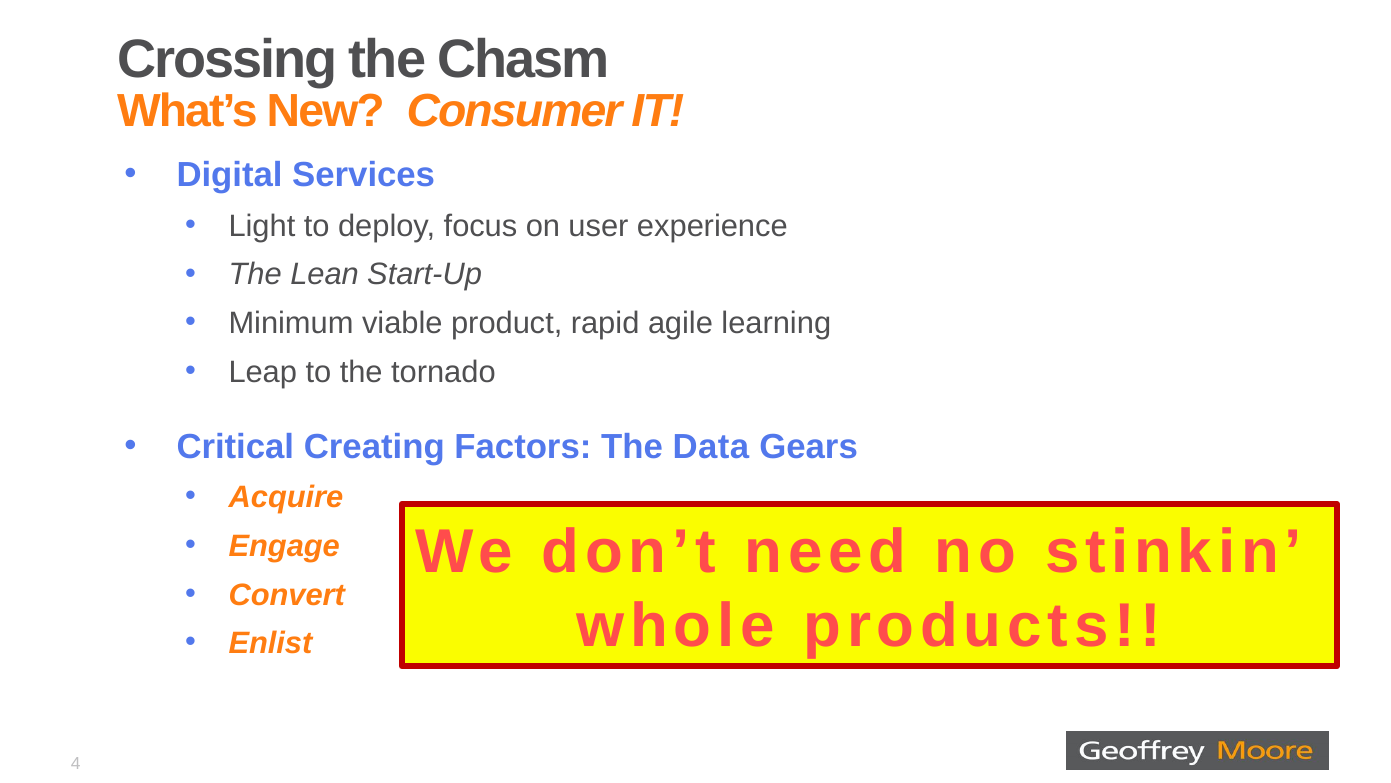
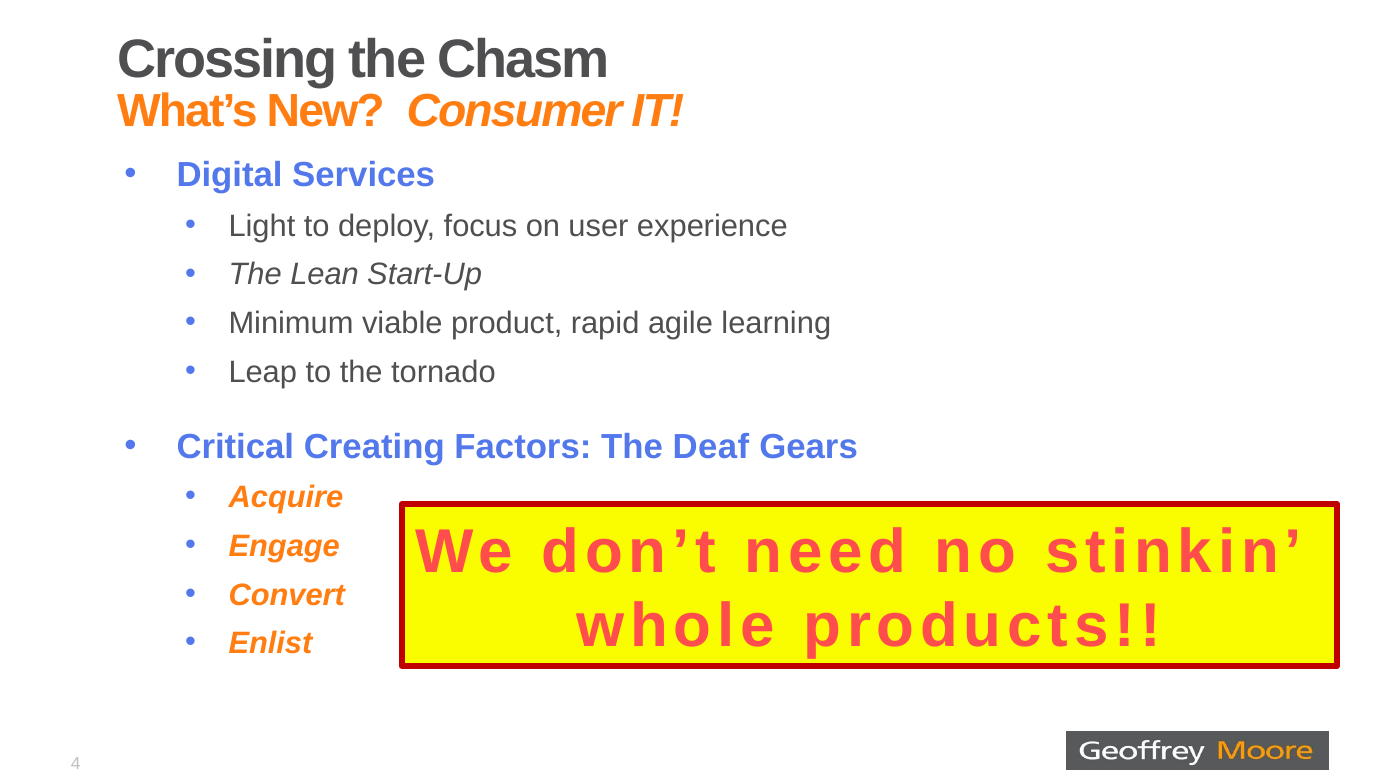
Data: Data -> Deaf (711, 446)
